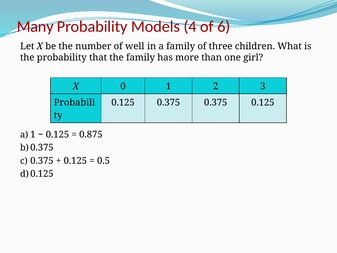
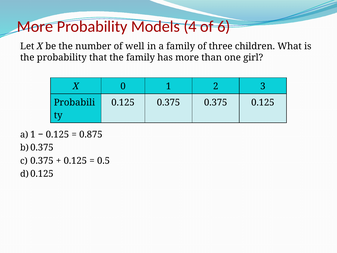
Many: Many -> More (35, 27)
